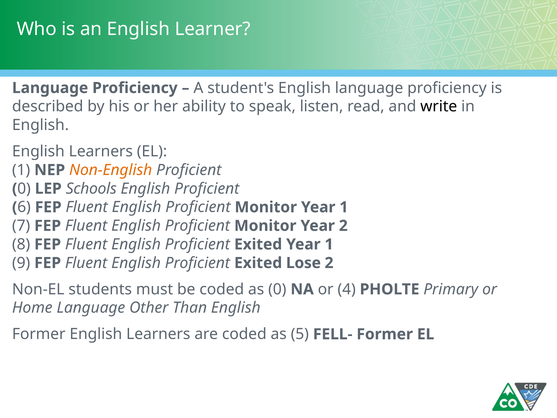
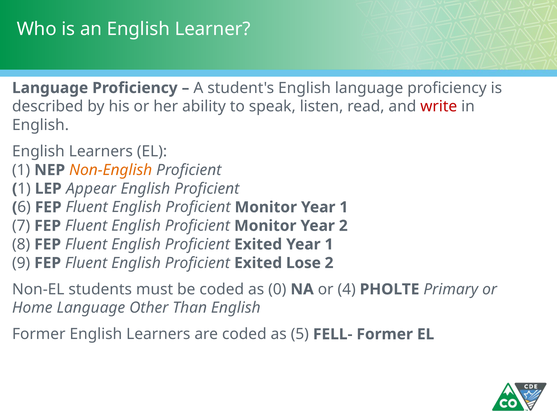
write colour: black -> red (439, 106)
0: 0 -> 1 (24, 189)
Schools: Schools -> Appear (91, 189)
